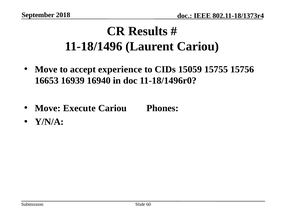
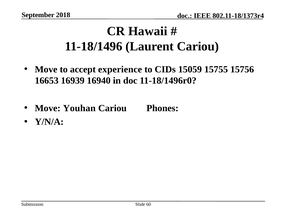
Results: Results -> Hawaii (148, 31)
Execute: Execute -> Youhan (79, 108)
